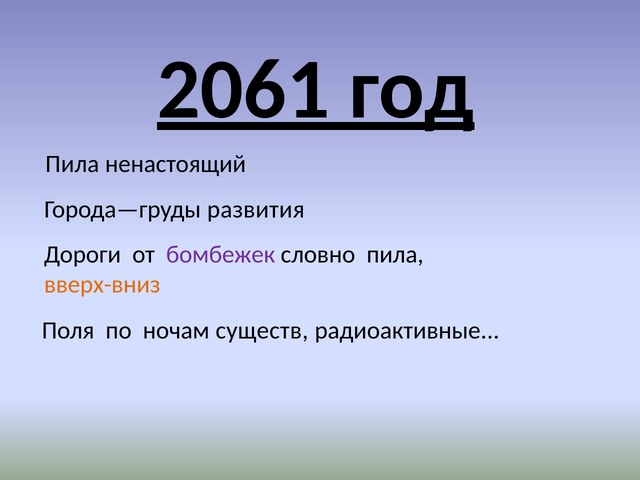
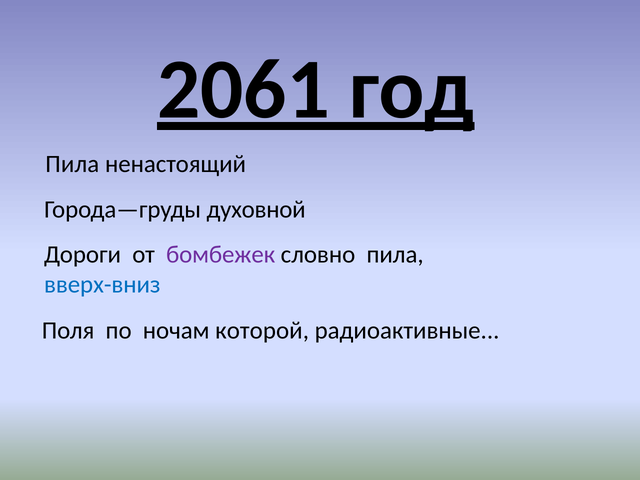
развития: развития -> духовной (256, 210)
вверх-вниз colour: orange -> blue (102, 285)
существ: существ -> которой (262, 330)
